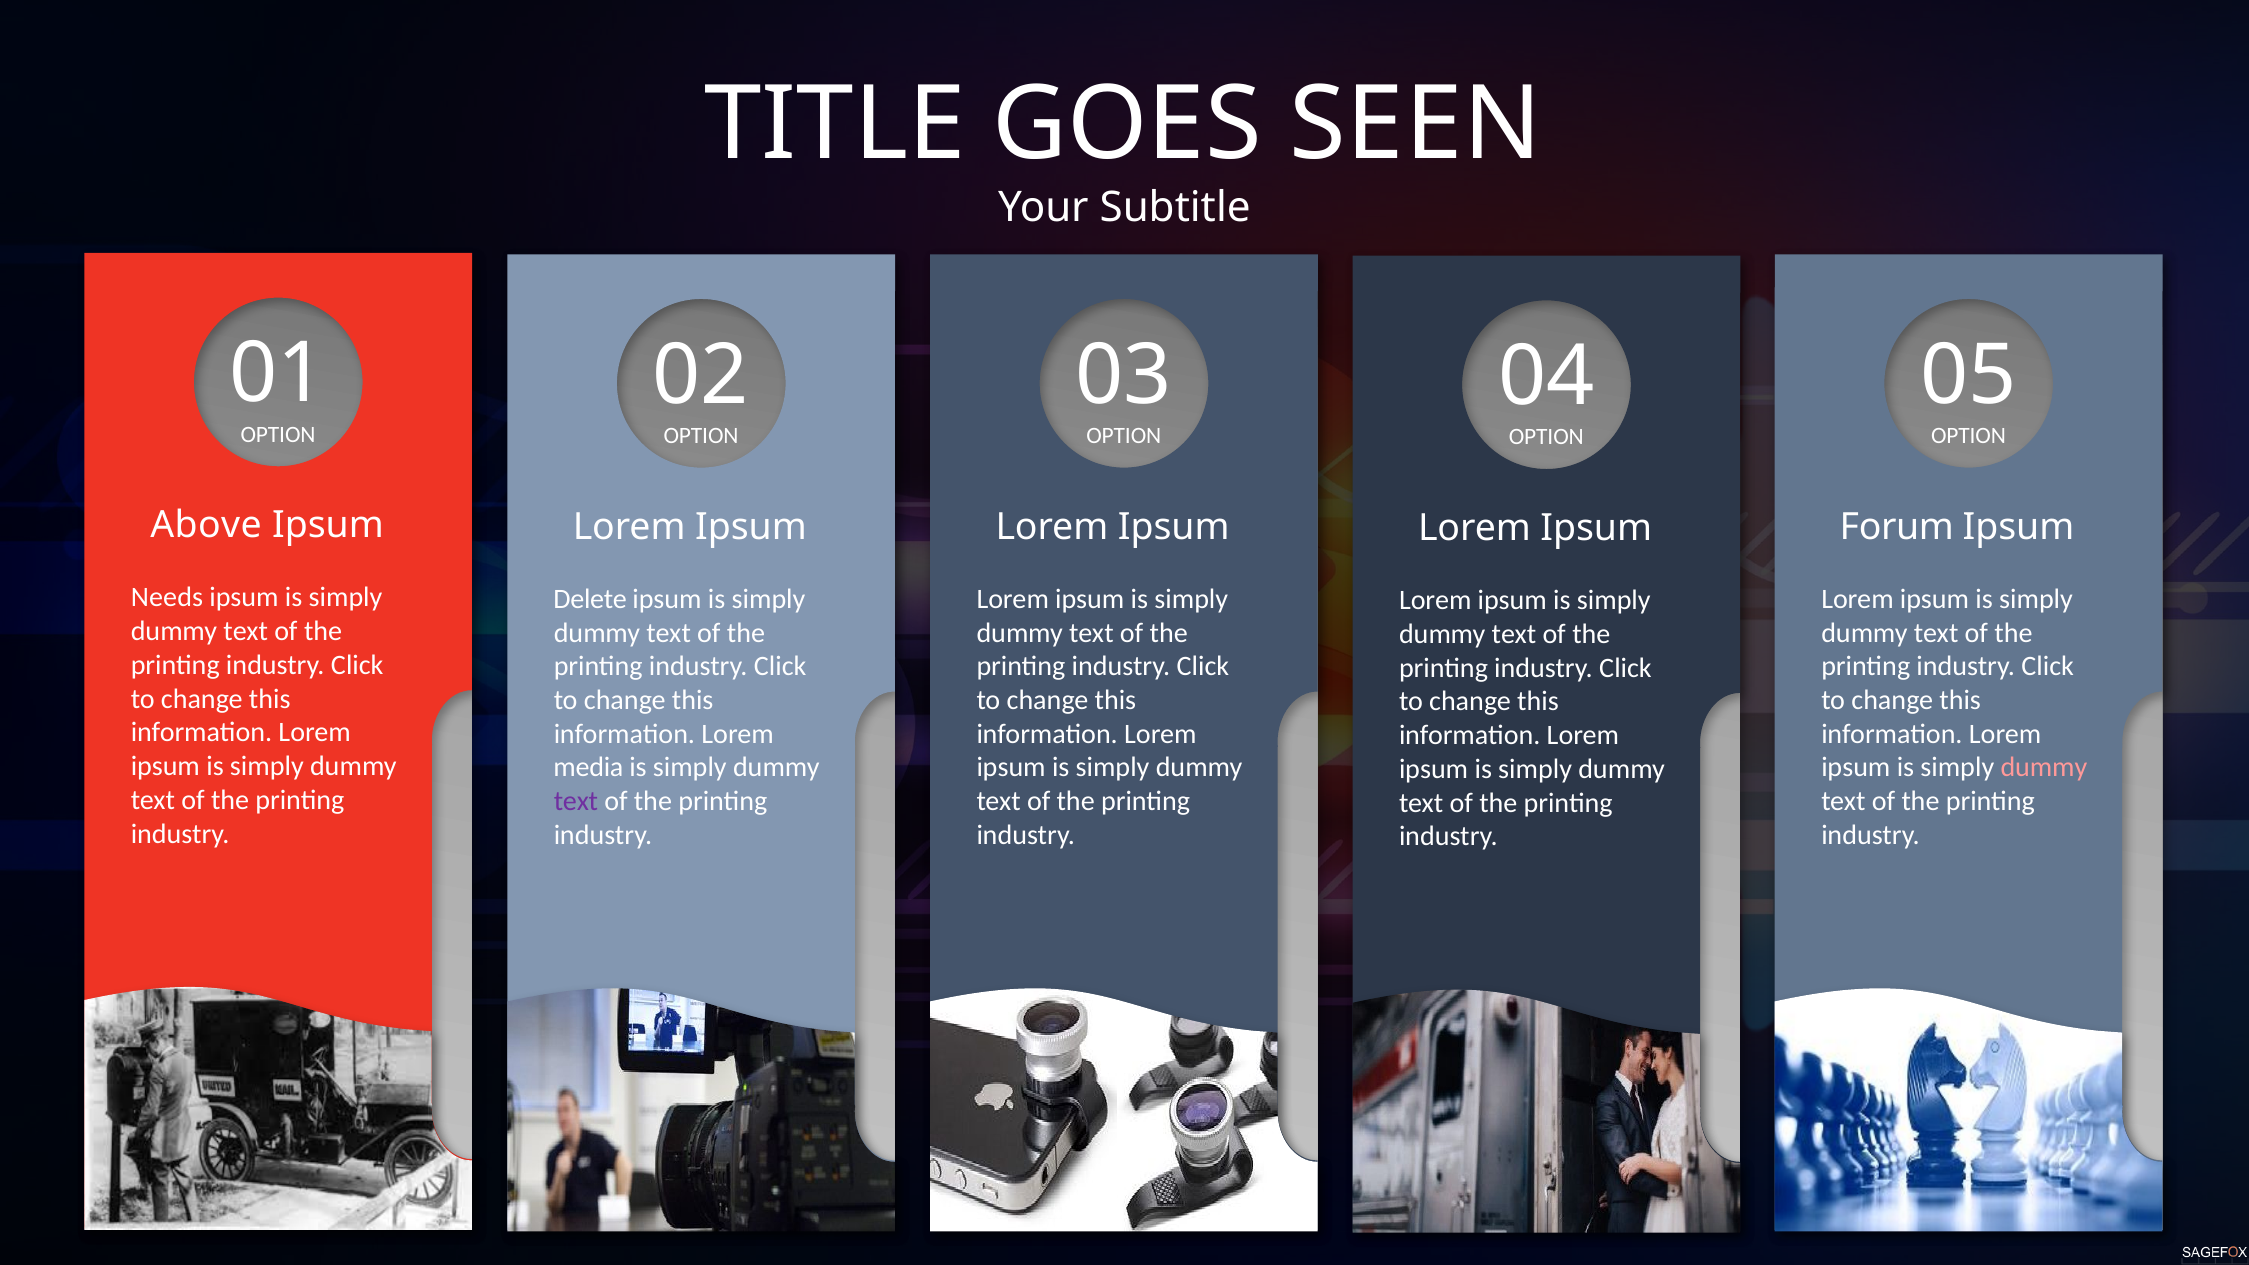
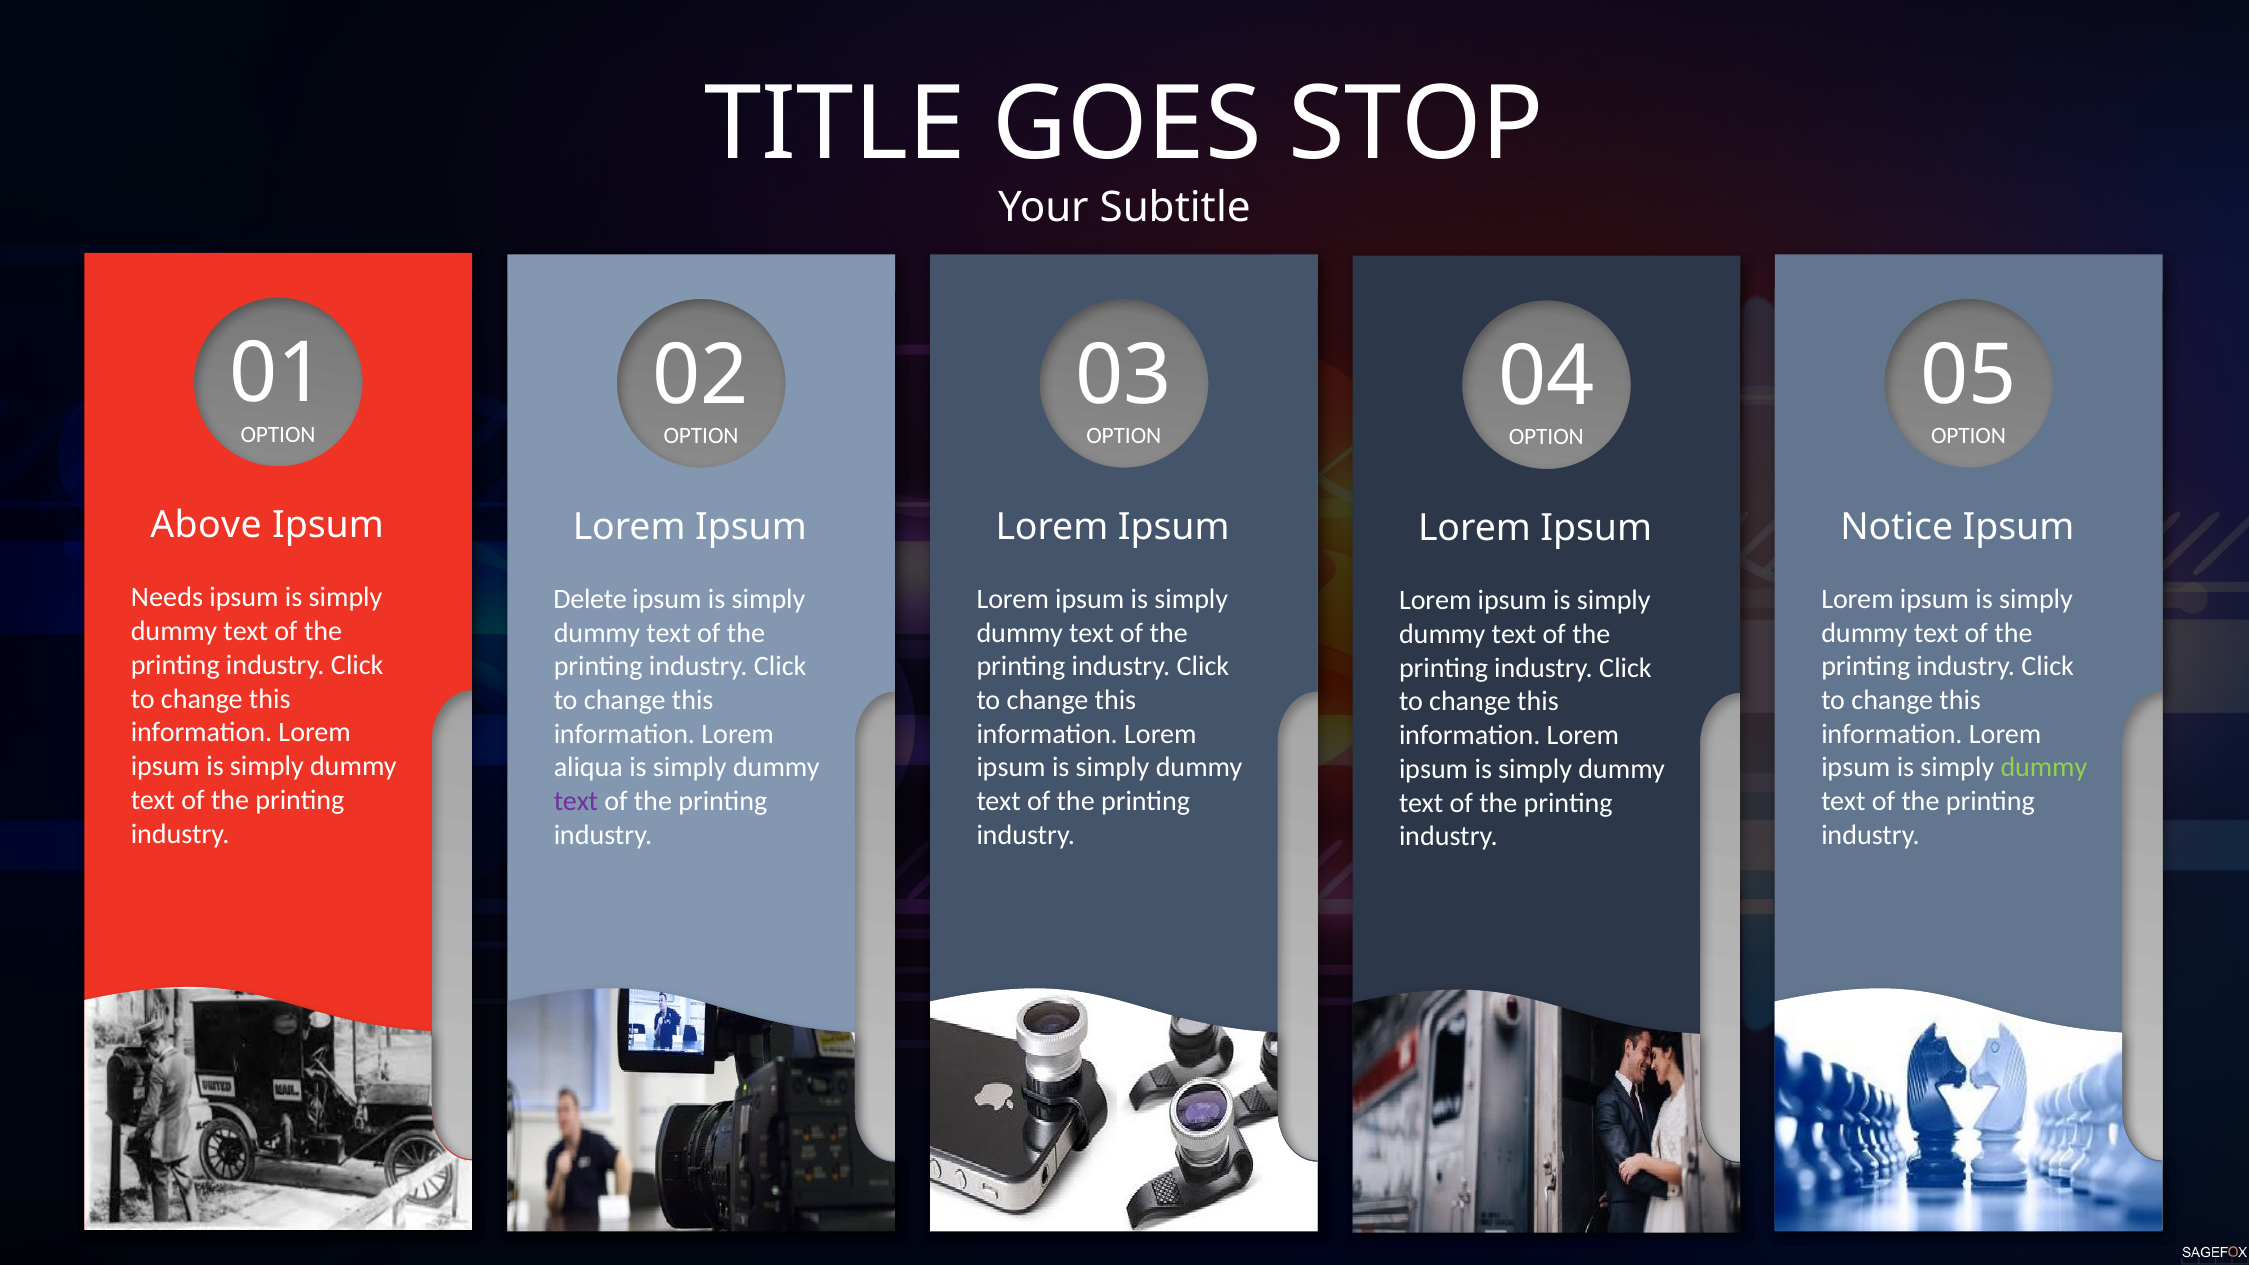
SEEN: SEEN -> STOP (1416, 125)
Forum: Forum -> Notice (1897, 527)
media: media -> aliqua (588, 768)
dummy colour: pink -> light green (2044, 768)
